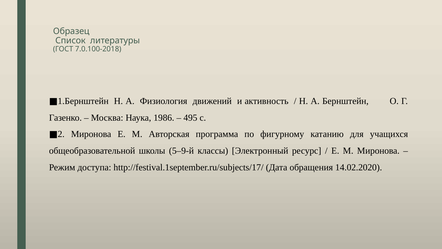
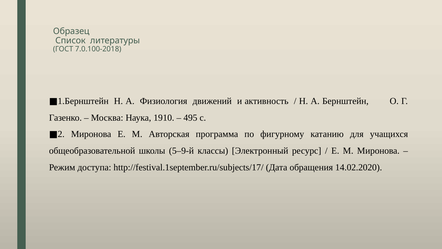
1986: 1986 -> 1910 (164, 117)
